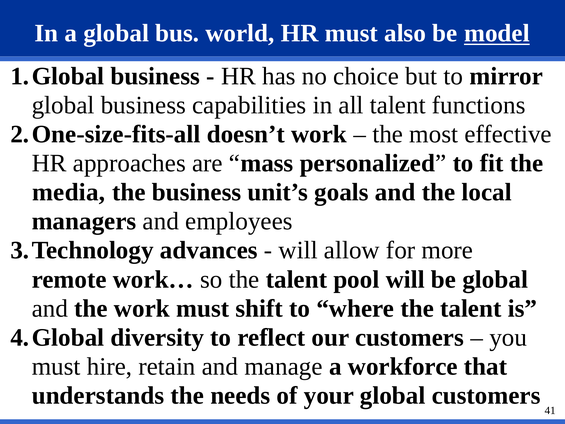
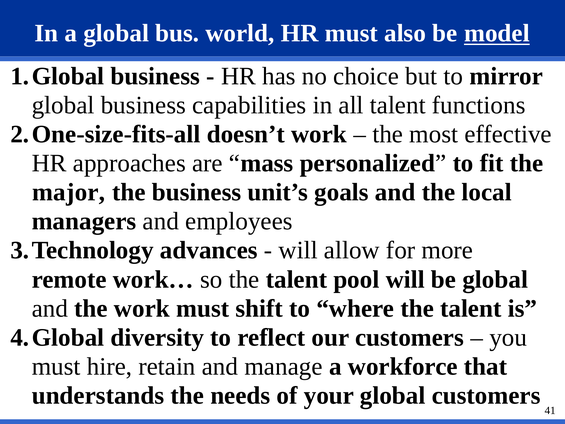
media: media -> major (69, 192)
